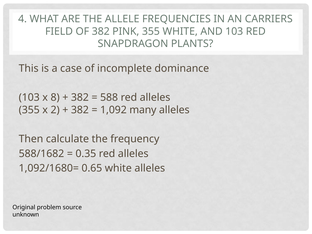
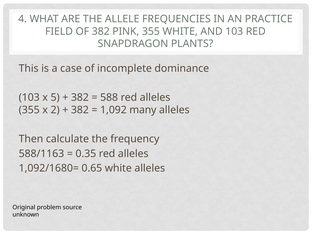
CARRIERS: CARRIERS -> PRACTICE (269, 19)
8: 8 -> 5 (55, 97)
588/1682: 588/1682 -> 588/1163 (41, 154)
